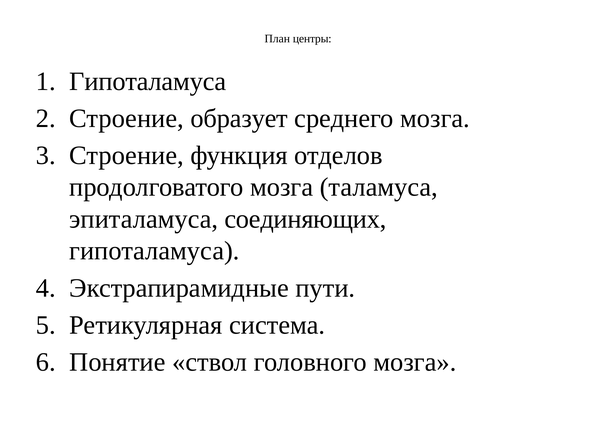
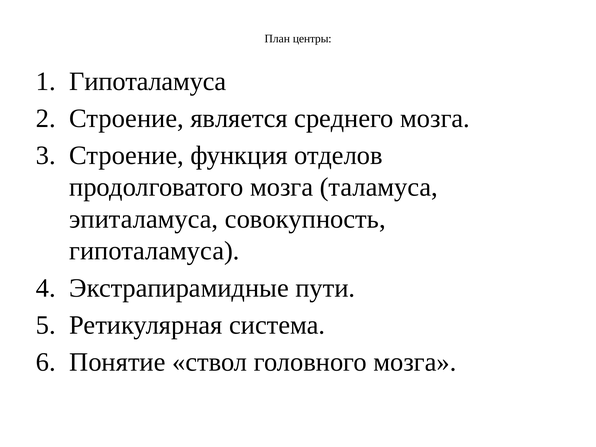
образует: образует -> является (239, 118)
соединяющих: соединяющих -> совокупность (305, 219)
